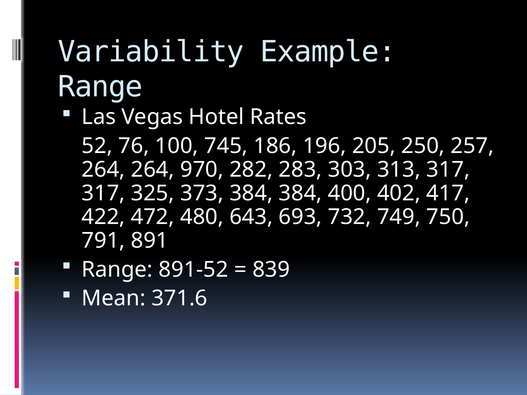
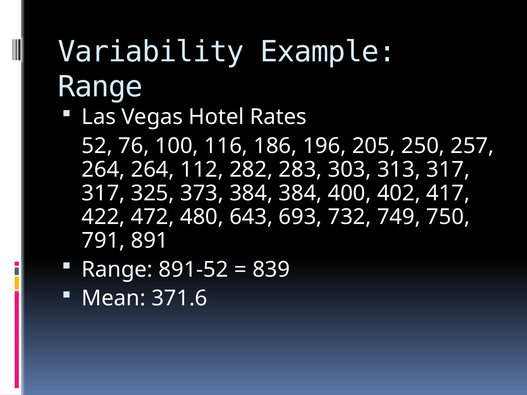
745: 745 -> 116 (226, 146)
970: 970 -> 112 (202, 170)
